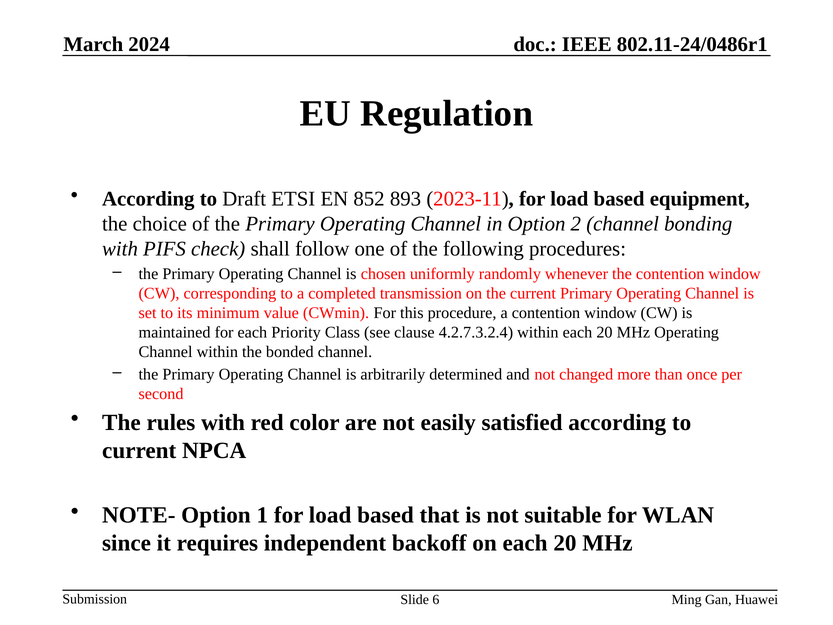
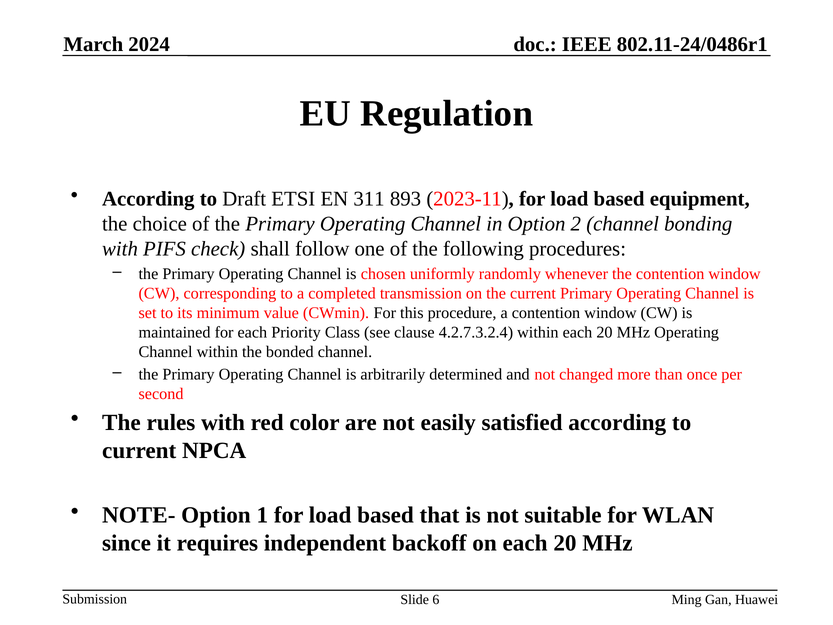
852: 852 -> 311 (369, 199)
